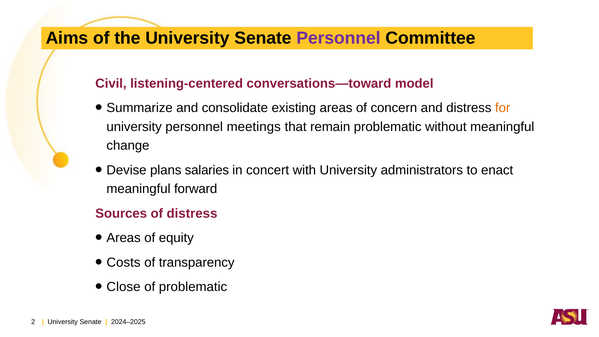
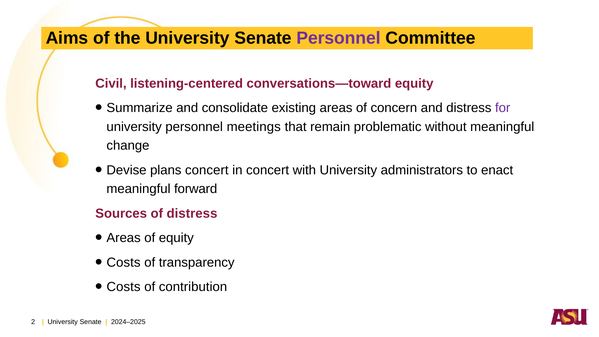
conversations—toward model: model -> equity (414, 83)
for colour: orange -> purple (503, 108)
plans salaries: salaries -> concert (207, 170)
Close: Close -> Costs (124, 287)
of problematic: problematic -> contribution (193, 287)
